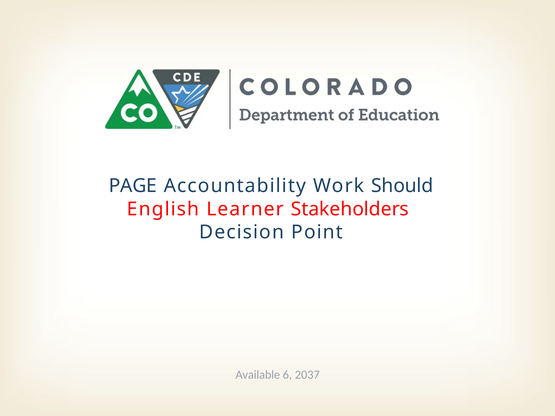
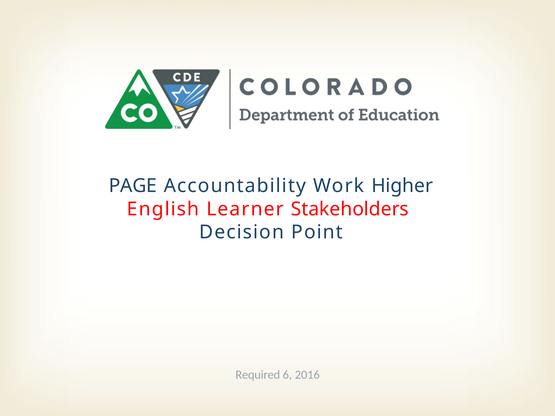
Should: Should -> Higher (402, 186)
Available: Available -> Required (258, 375)
2037: 2037 -> 2016 (307, 375)
